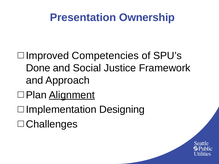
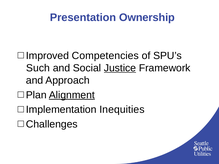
Done: Done -> Such (38, 68)
Justice underline: none -> present (120, 68)
Designing: Designing -> Inequities (122, 110)
